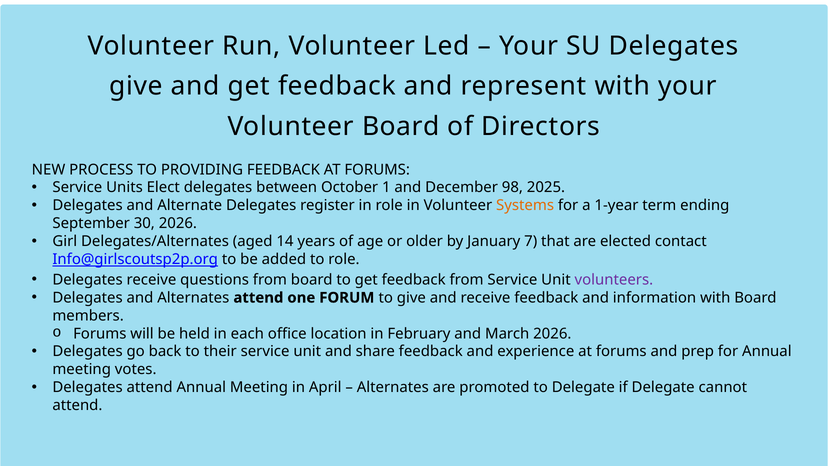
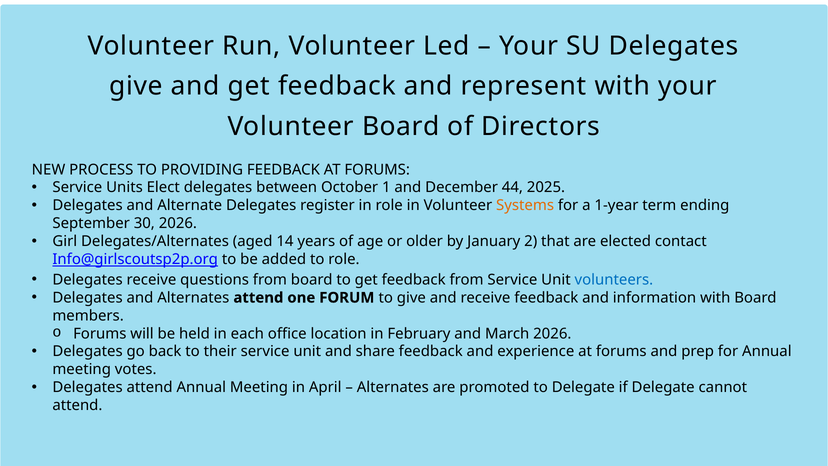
98: 98 -> 44 (512, 187)
7: 7 -> 2 (531, 241)
volunteers colour: purple -> blue (614, 280)
